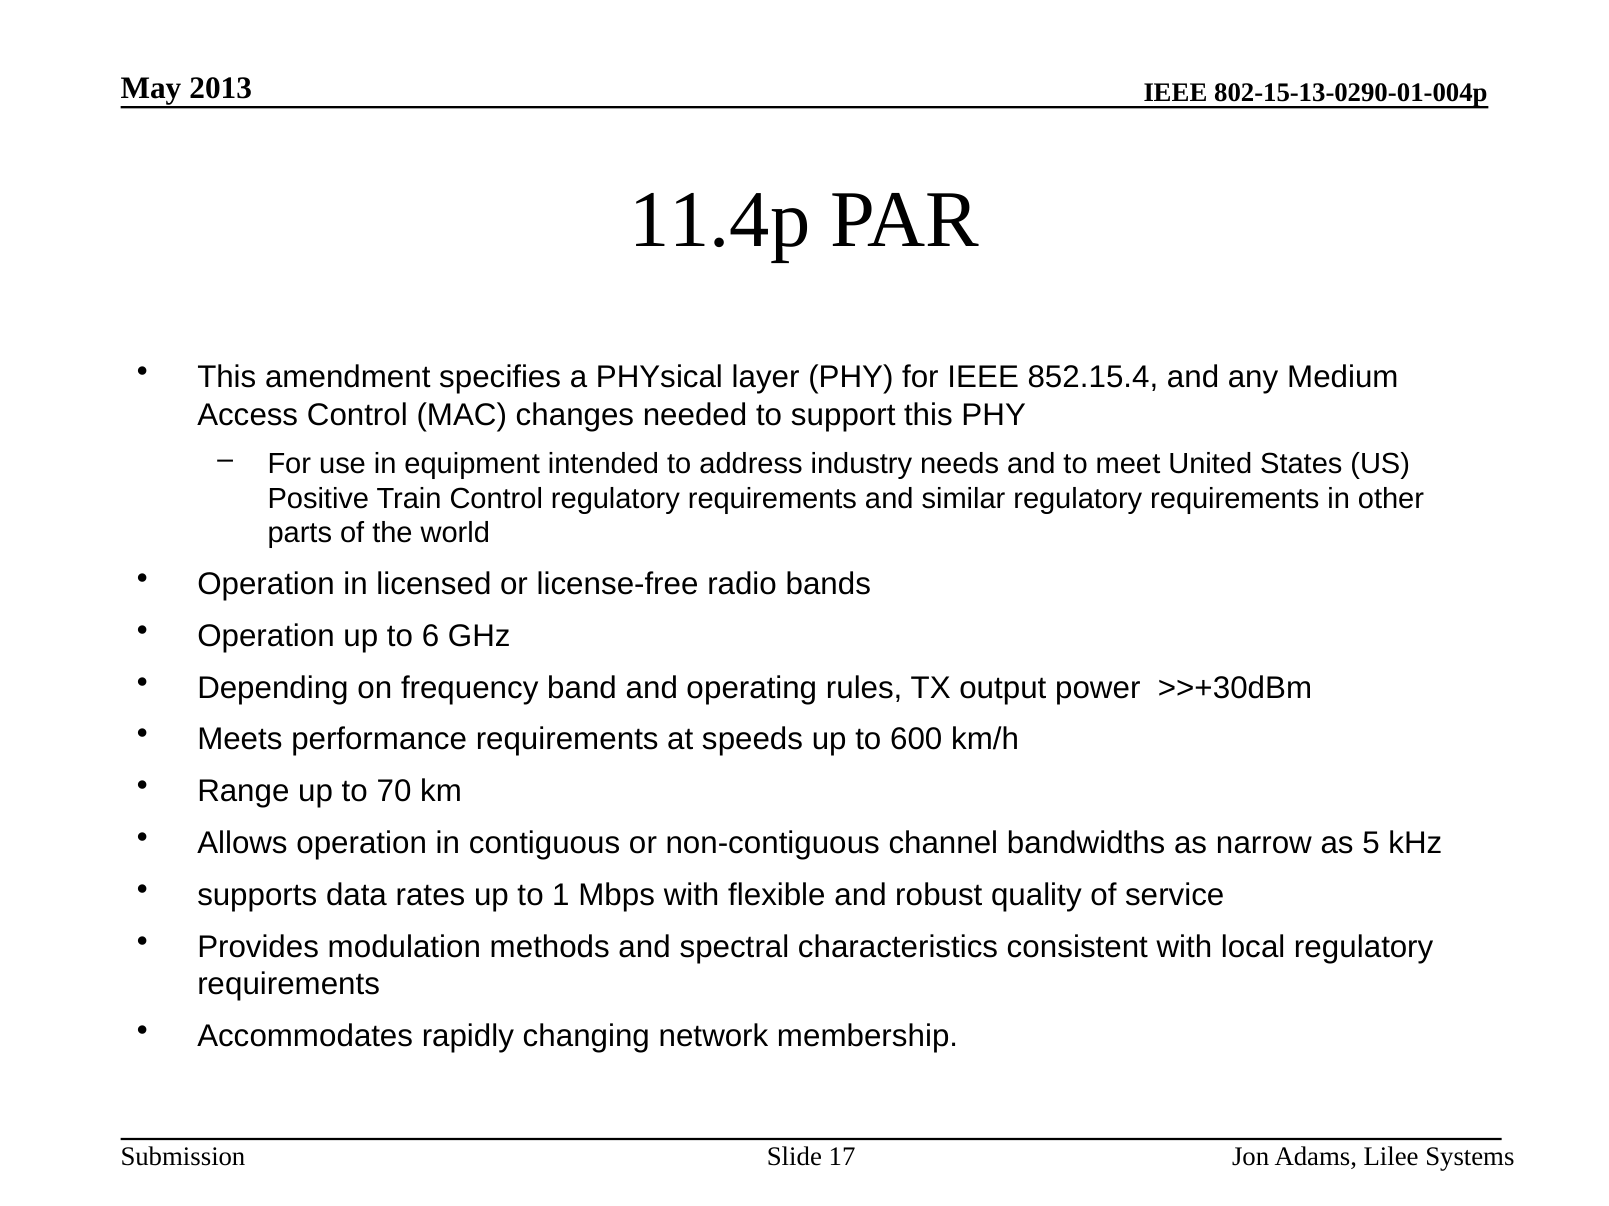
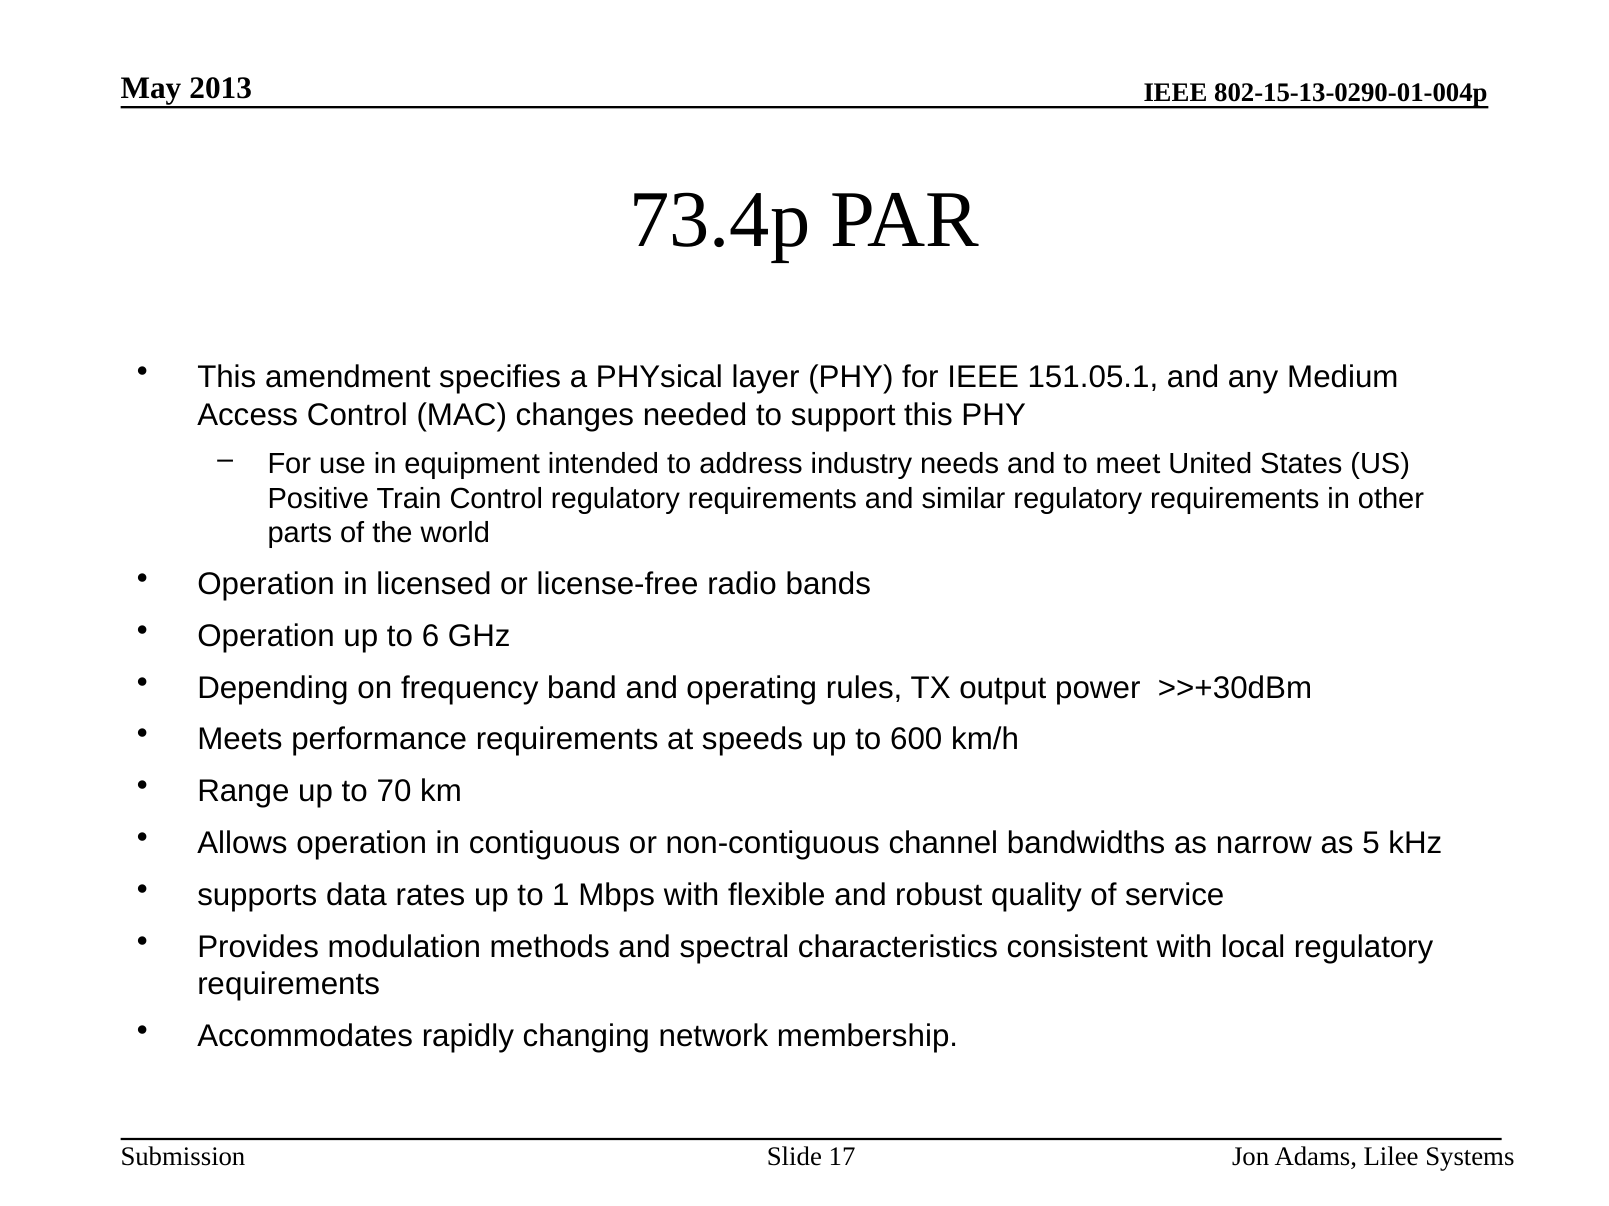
11.4p: 11.4p -> 73.4p (720, 220)
852.15.4: 852.15.4 -> 151.05.1 (1093, 378)
